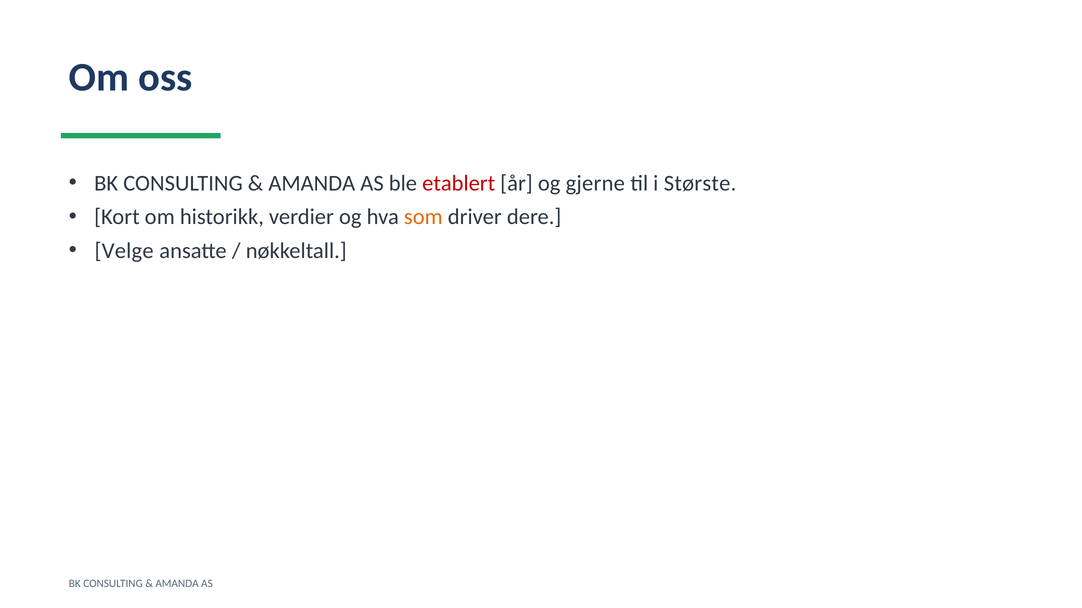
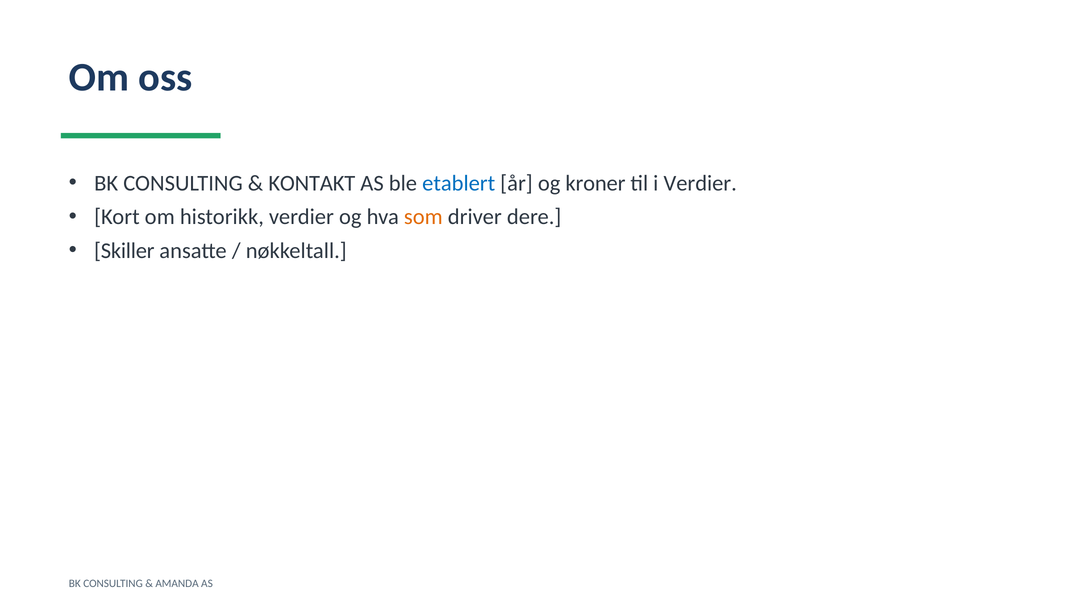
AMANDA: AMANDA -> KONTAKT (312, 183)
etablert colour: red -> blue (459, 183)
gjerne: gjerne -> kroner (595, 183)
i Største: Største -> Verdier (700, 183)
Velge: Velge -> Skiller (124, 251)
